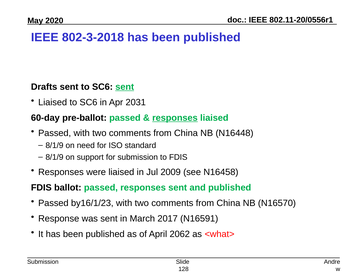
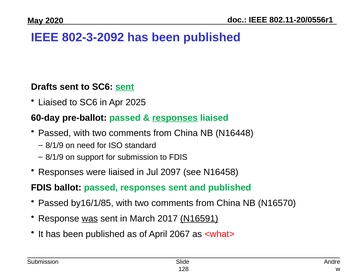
802-3-2018: 802-3-2018 -> 802-3-2092 (93, 37)
2031: 2031 -> 2025 (136, 102)
2009: 2009 -> 2097 (171, 172)
by16/1/23: by16/1/23 -> by16/1/85 (92, 203)
was underline: none -> present (90, 219)
N16591 underline: none -> present (199, 219)
2062: 2062 -> 2067 (180, 234)
